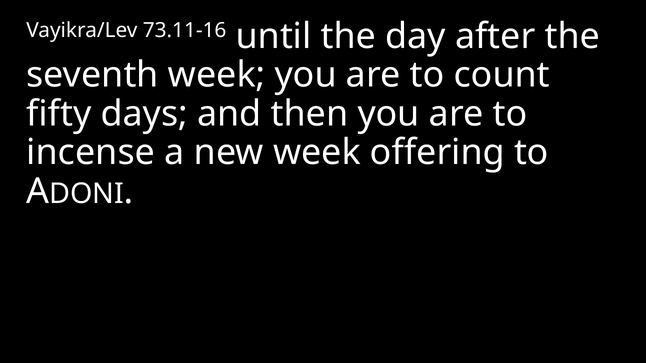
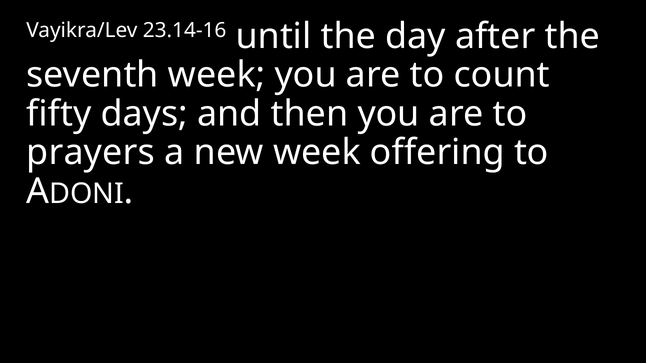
73.11-16: 73.11-16 -> 23.14-16 (185, 31)
incense: incense -> prayers (91, 153)
